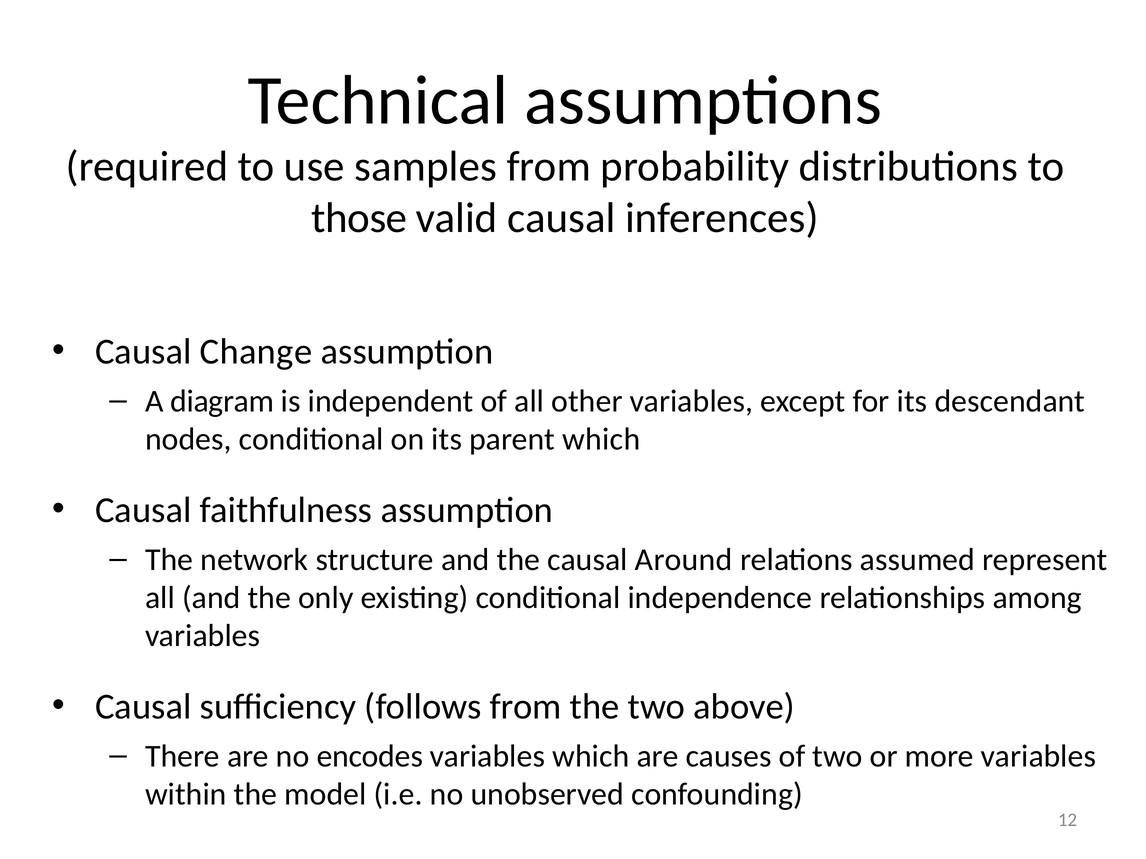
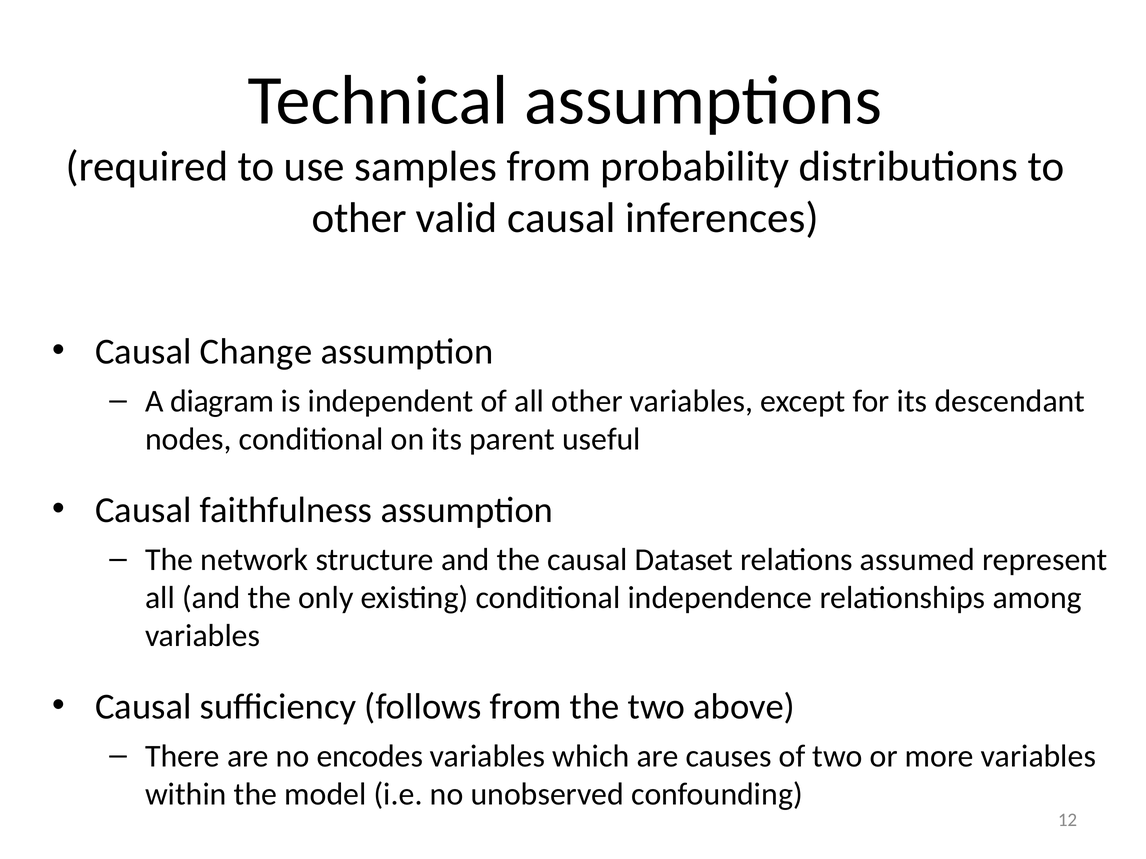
those: those -> other (359, 218)
parent which: which -> useful (601, 440)
Around: Around -> Dataset (684, 560)
